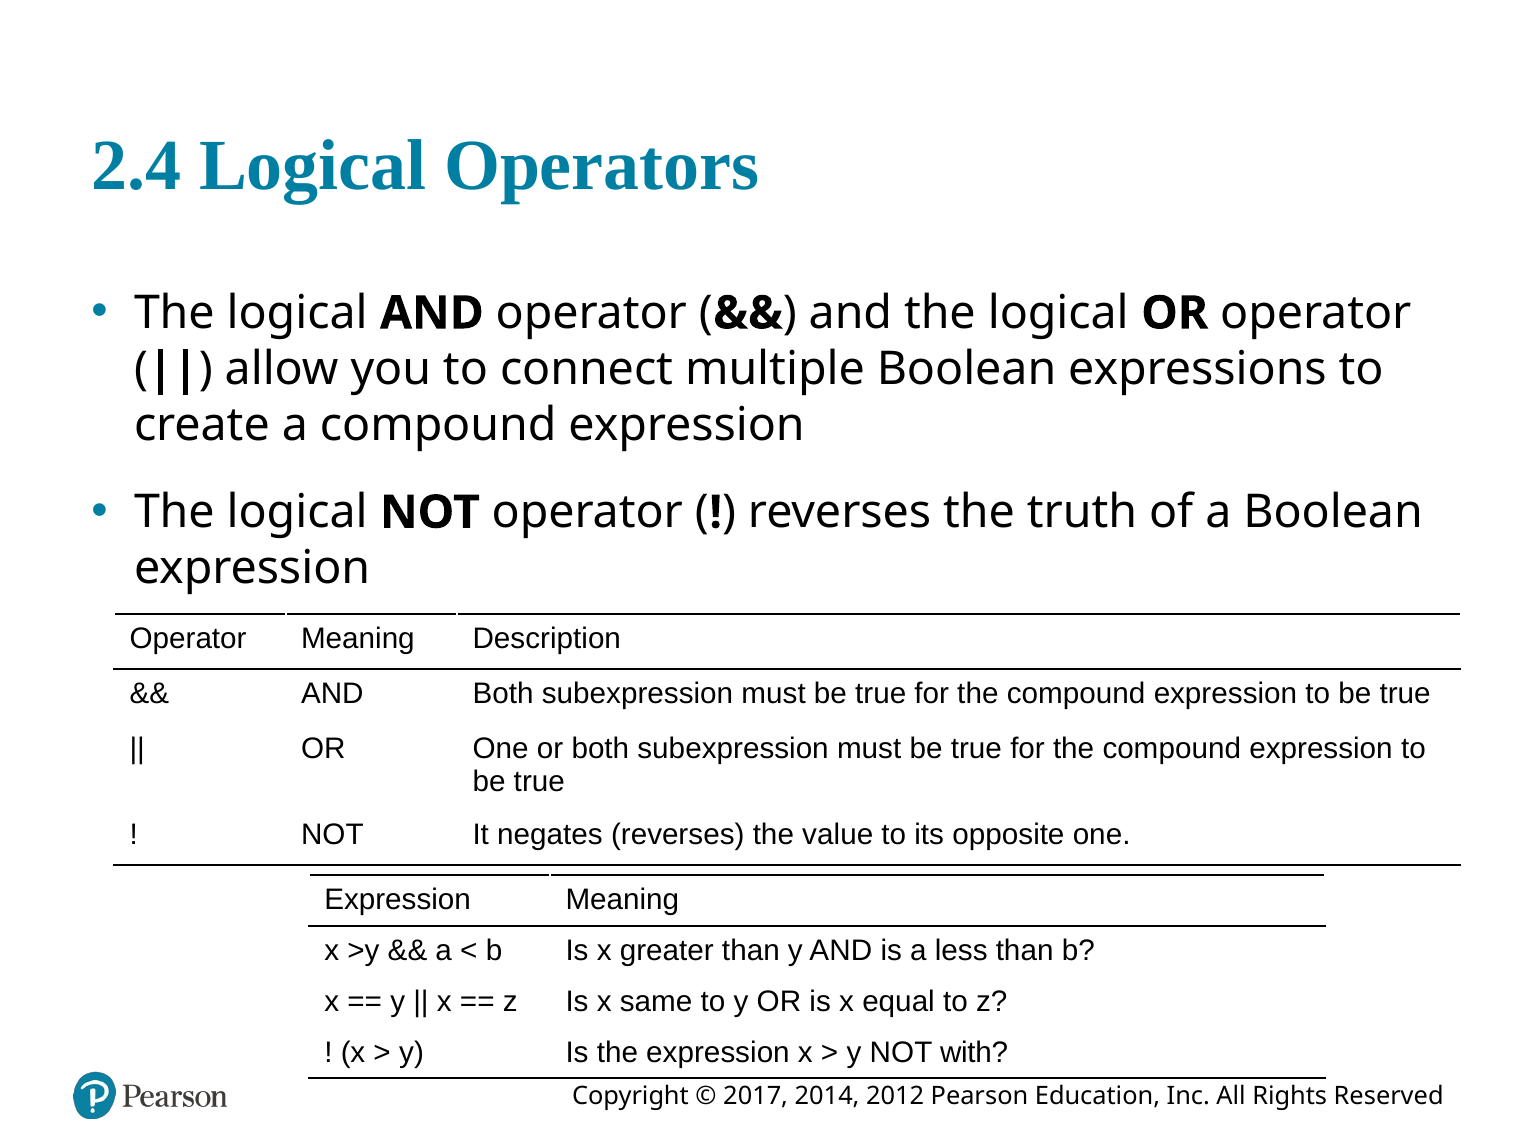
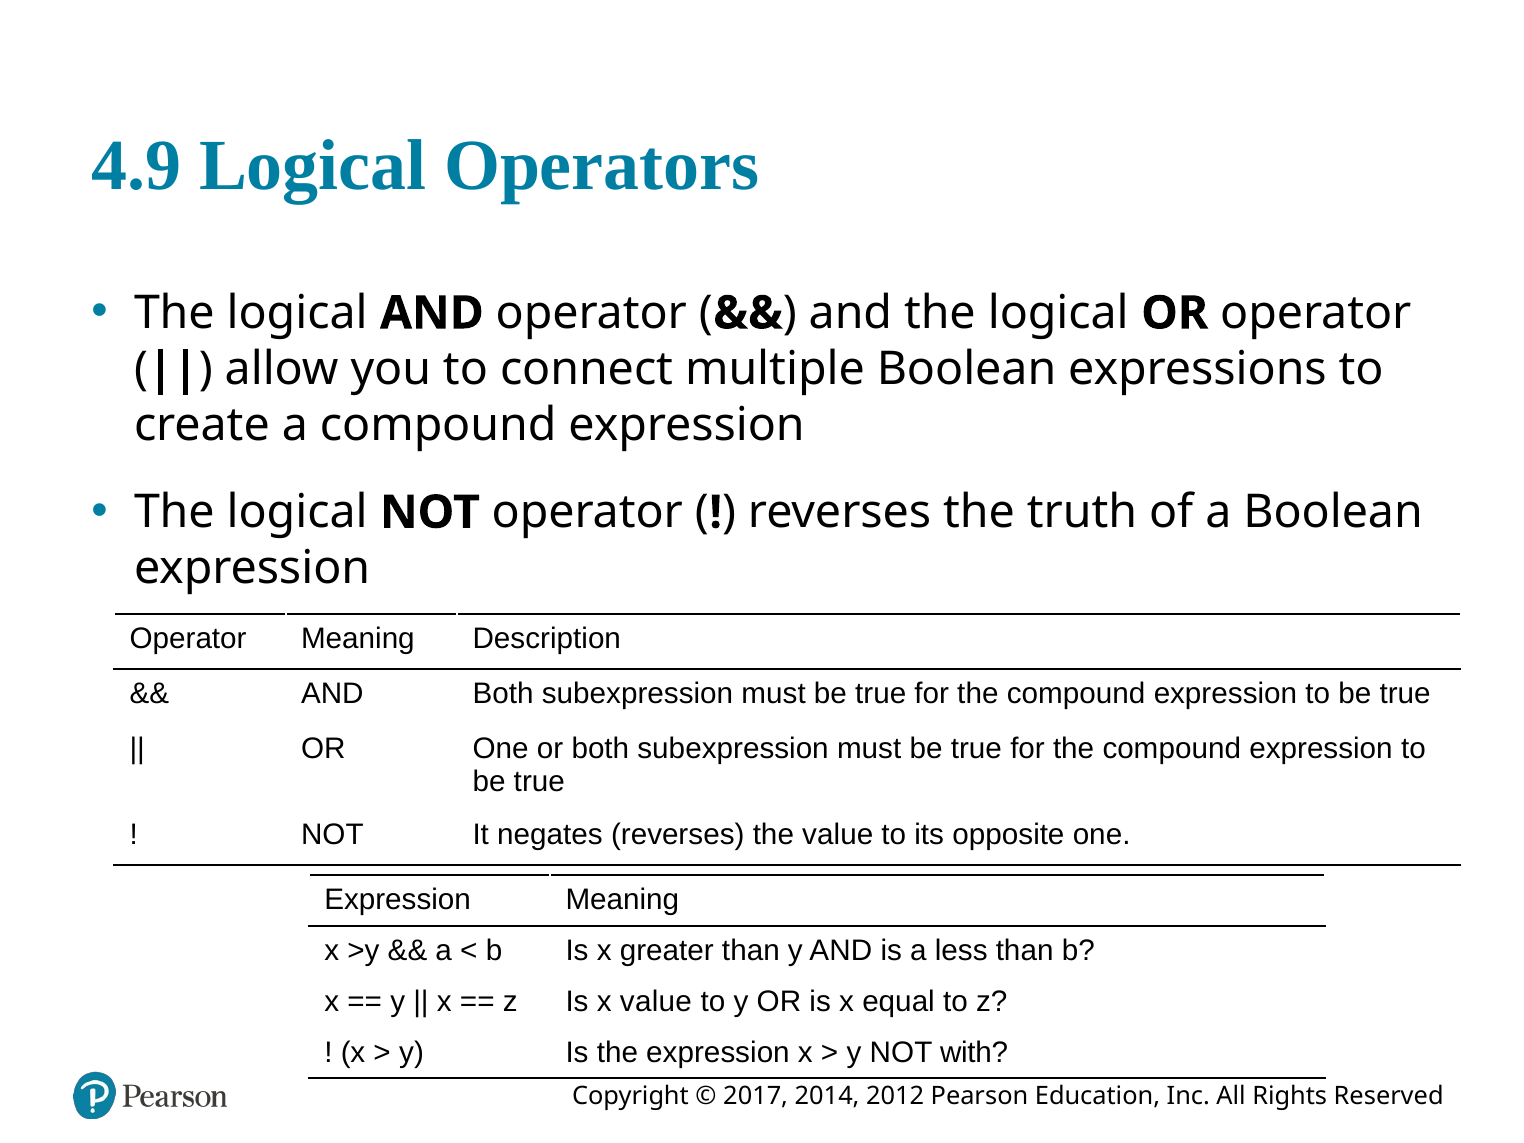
2.4: 2.4 -> 4.9 (136, 165)
x same: same -> value (656, 1001)
